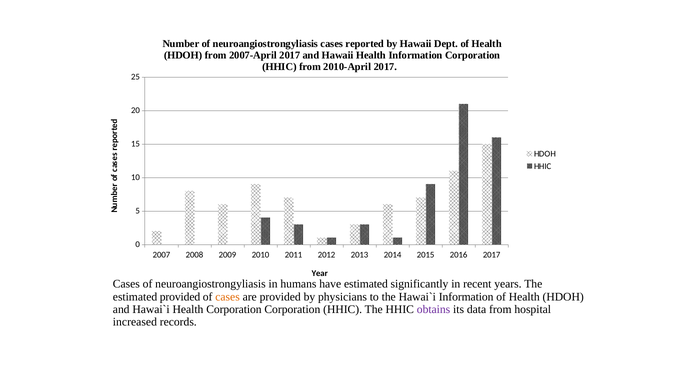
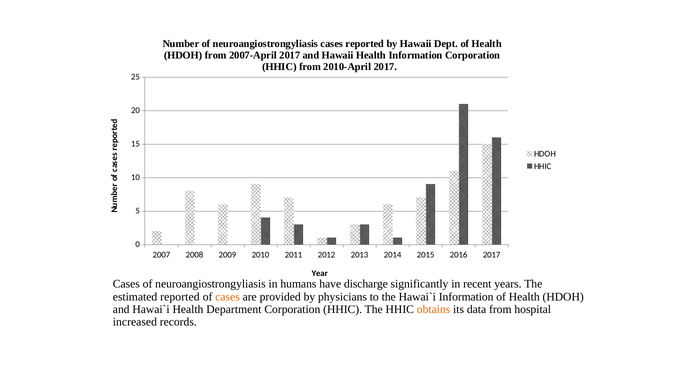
have estimated: estimated -> discharge (366, 284)
estimated provided: provided -> reported (180, 297)
Health Corporation: Corporation -> Department (234, 309)
obtains colour: purple -> orange (434, 309)
